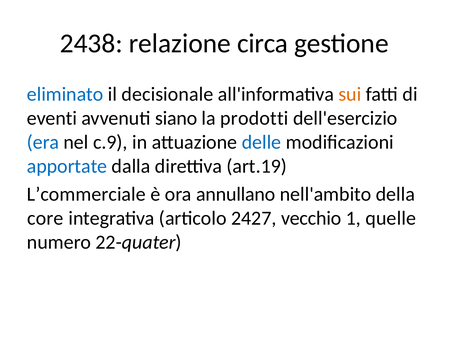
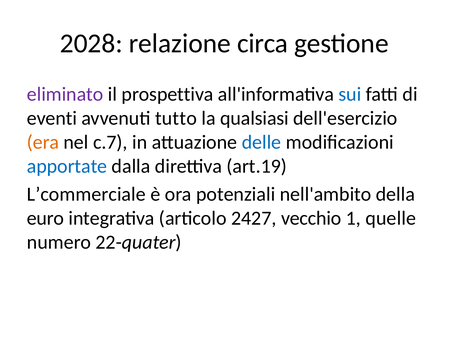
2438: 2438 -> 2028 (91, 43)
eliminato colour: blue -> purple (65, 94)
decisionale: decisionale -> prospettiva (168, 94)
sui colour: orange -> blue (350, 94)
siano: siano -> tutto (176, 118)
prodotti: prodotti -> qualsiasi (254, 118)
era colour: blue -> orange (43, 142)
c.9: c.9 -> c.7 (110, 142)
annullano: annullano -> potenziali (236, 194)
core: core -> euro (46, 218)
